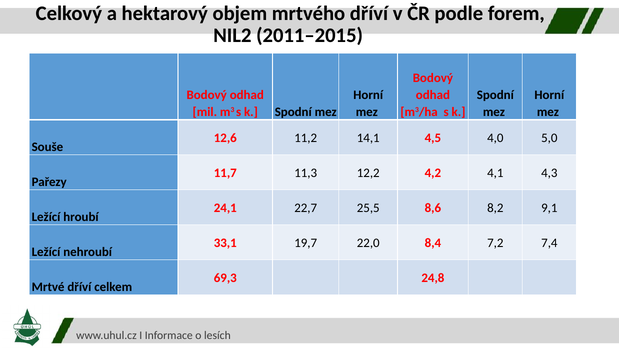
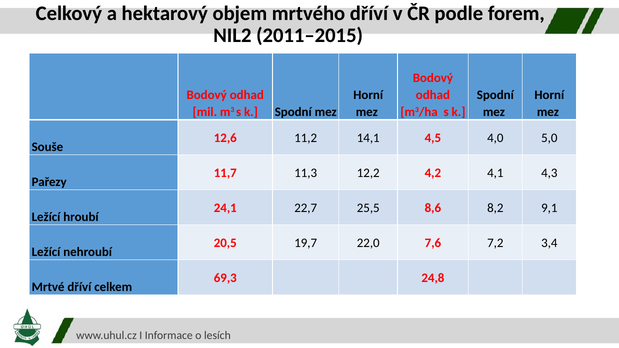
33,1: 33,1 -> 20,5 (225, 243)
8,4: 8,4 -> 7,6 (433, 243)
7,4: 7,4 -> 3,4 (549, 243)
